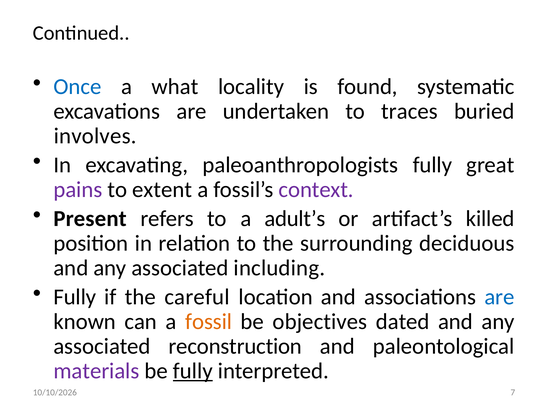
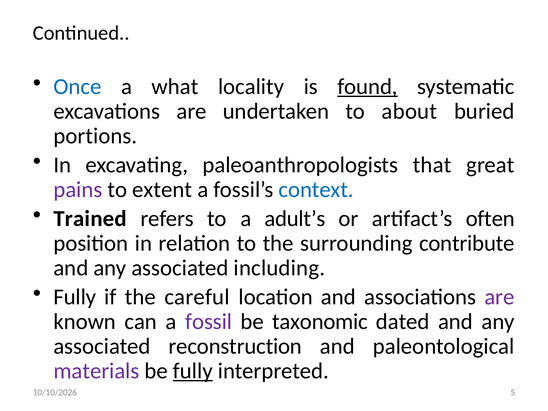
found underline: none -> present (368, 87)
traces: traces -> about (409, 111)
involves: involves -> portions (95, 136)
paleoanthropologists fully: fully -> that (432, 165)
context colour: purple -> blue (316, 190)
Present: Present -> Trained (90, 219)
killed: killed -> often (490, 219)
deciduous: deciduous -> contribute (467, 243)
are colour: blue -> purple (499, 297)
fossil colour: orange -> purple (209, 322)
objectives: objectives -> taxonomic (320, 322)
7: 7 -> 5 (513, 392)
